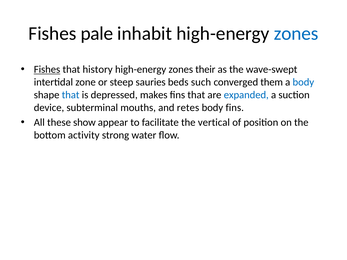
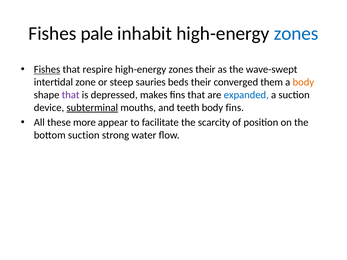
history: history -> respire (98, 70)
beds such: such -> their (201, 82)
body colour: blue -> orange (303, 82)
that colour: blue -> purple (71, 95)
subterminal underline: none -> present (92, 108)
retes: retes -> teeth (188, 108)
show: show -> more (84, 122)
vertical: vertical -> scarcity (214, 122)
bottom activity: activity -> suction (84, 135)
